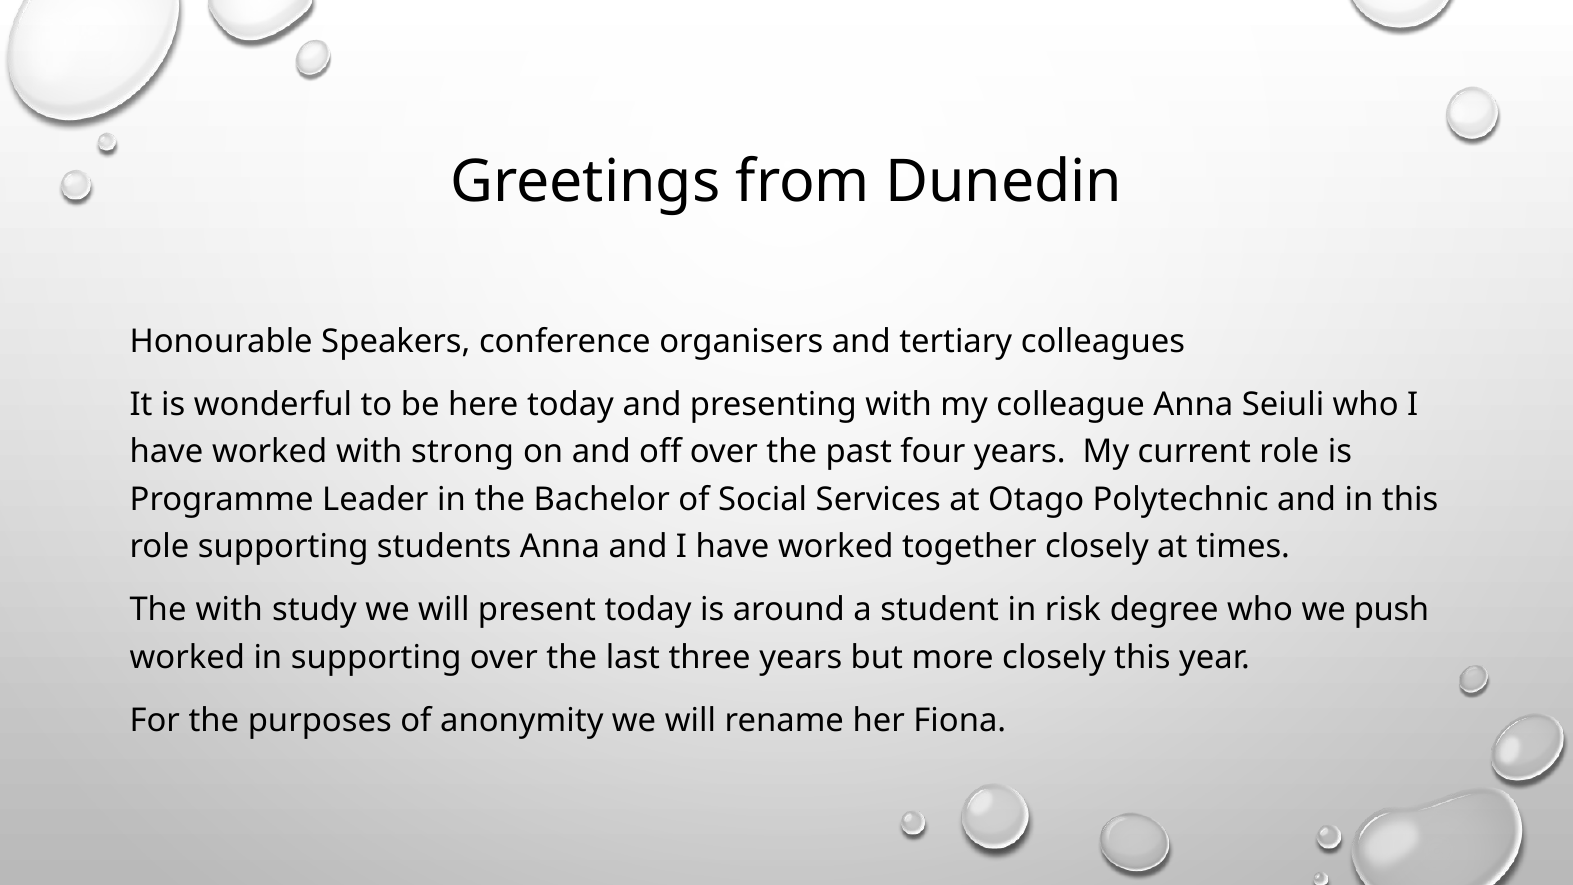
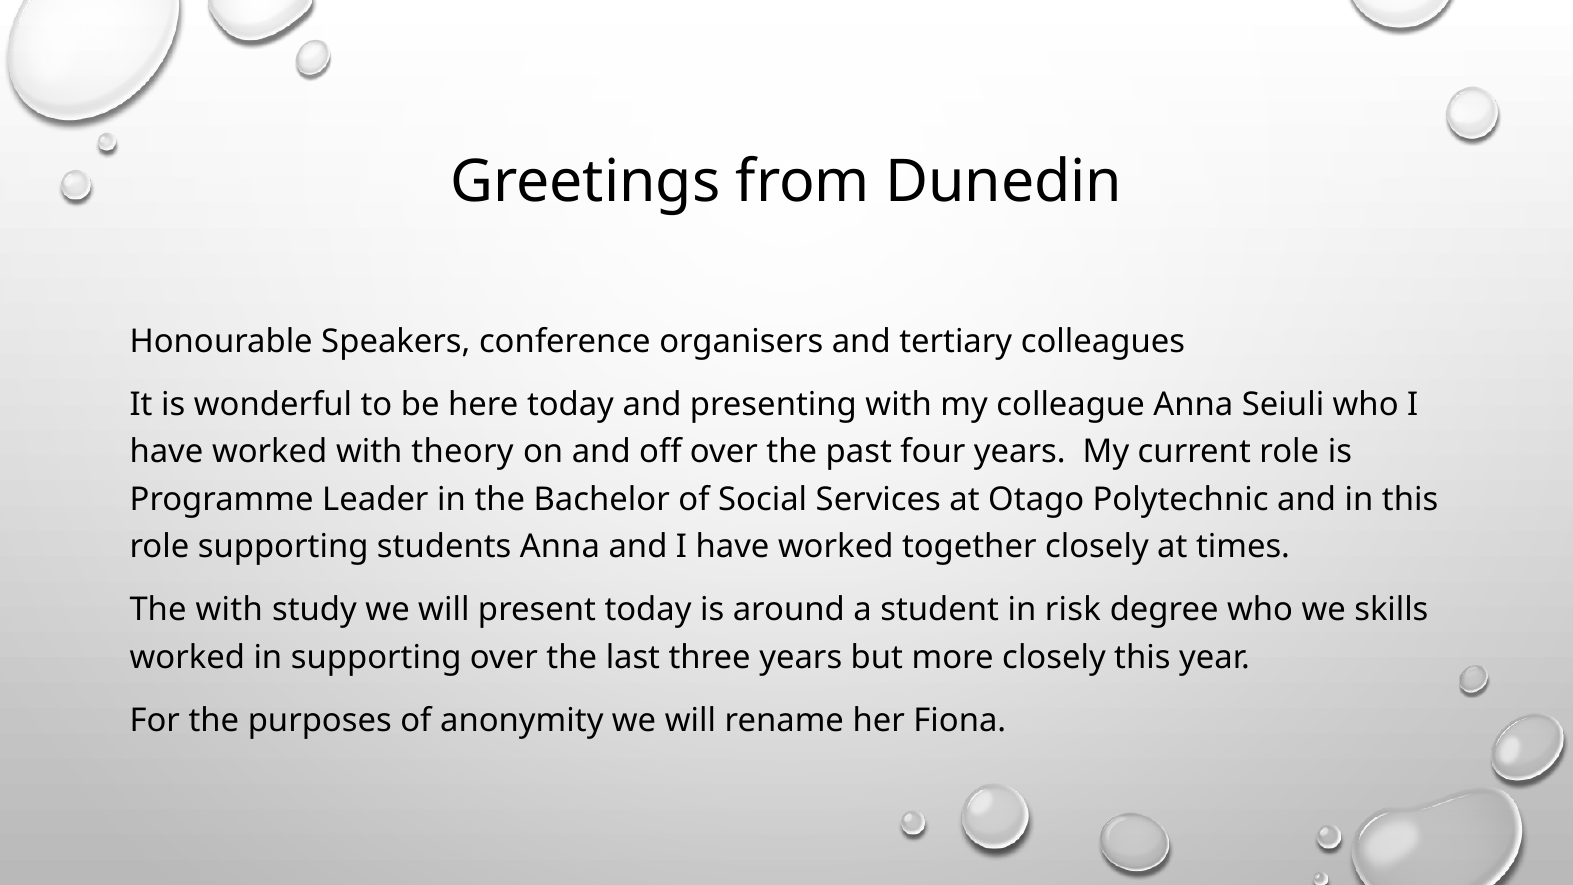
strong: strong -> theory (463, 452)
push: push -> skills (1391, 610)
